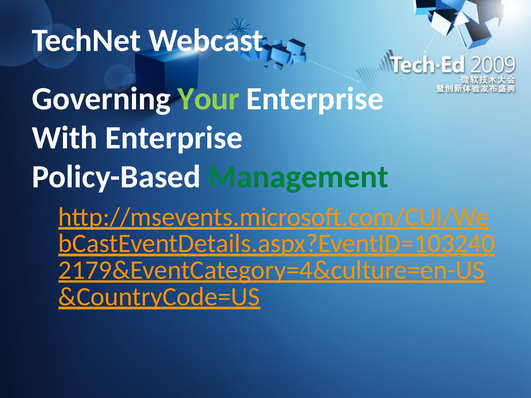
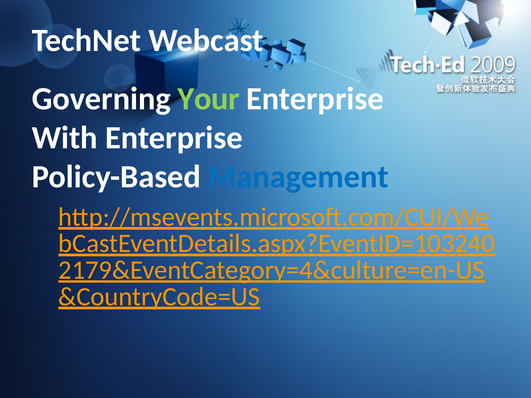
Management colour: green -> blue (298, 177)
